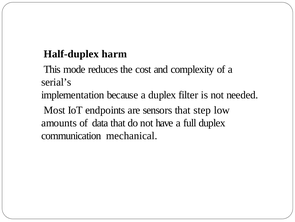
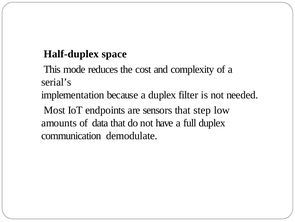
harm: harm -> space (114, 54)
mechanical: mechanical -> demodulate (132, 135)
